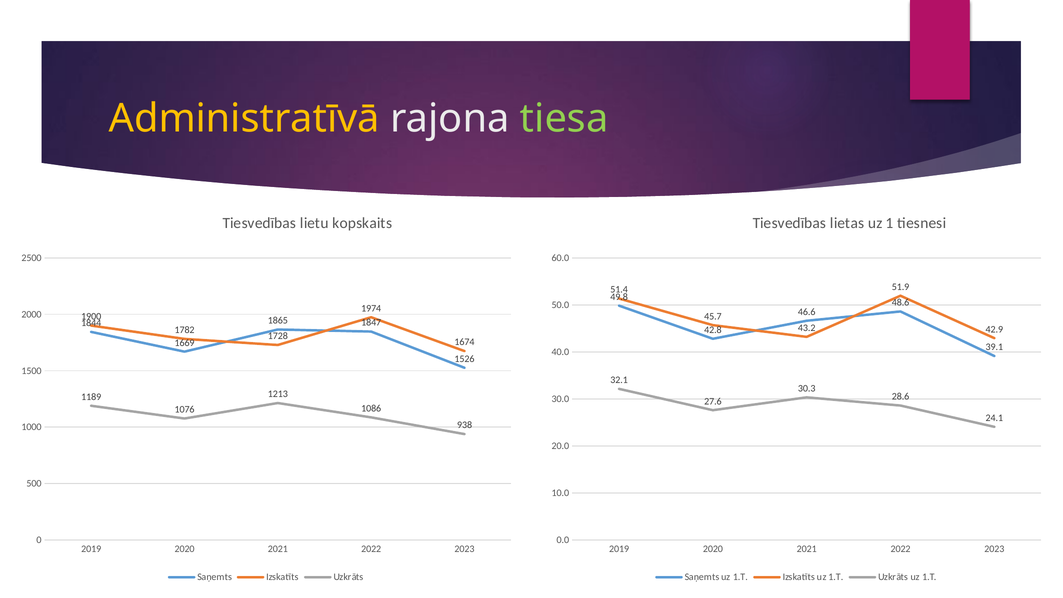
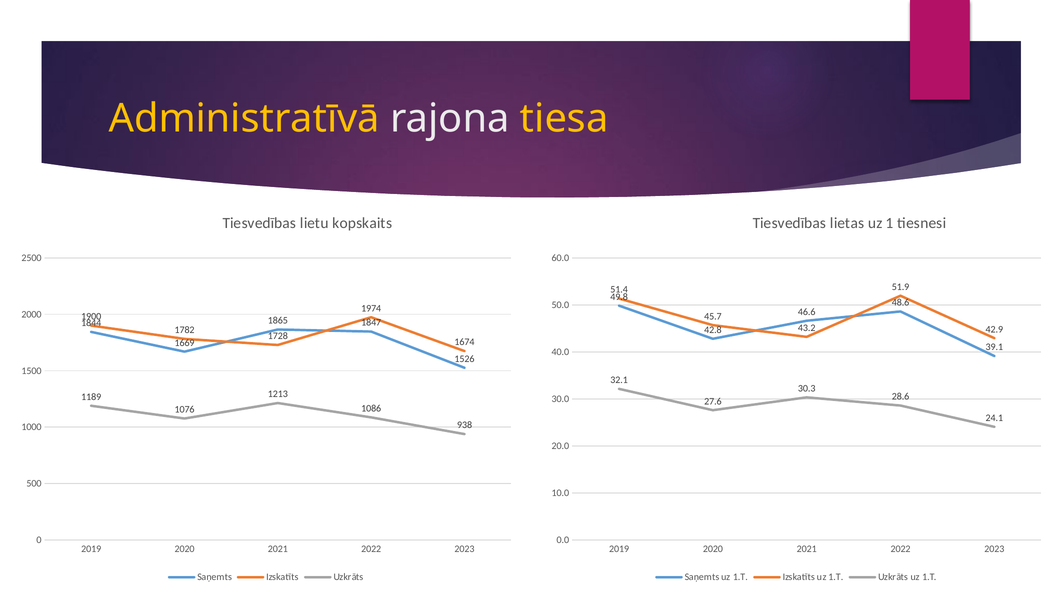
tiesa colour: light green -> yellow (564, 118)
